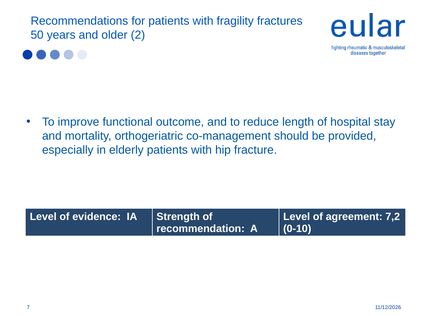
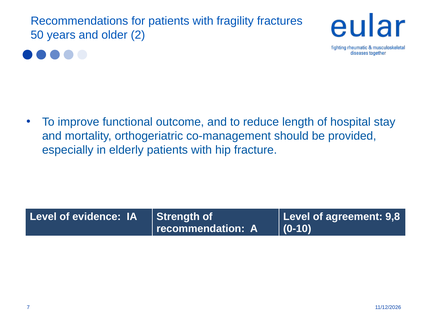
7,2: 7,2 -> 9,8 (393, 217)
